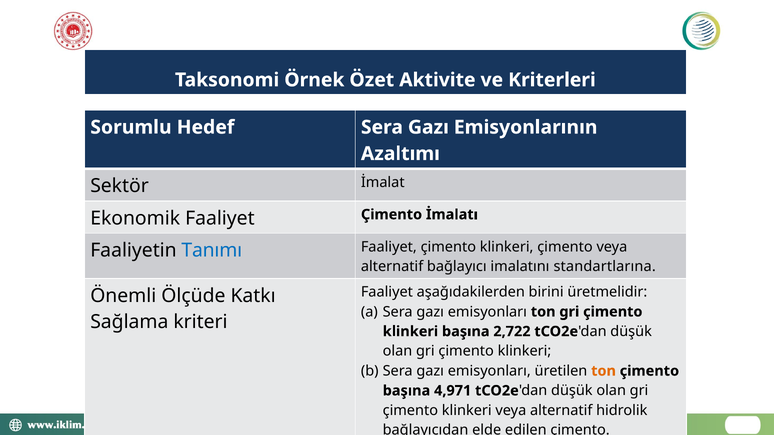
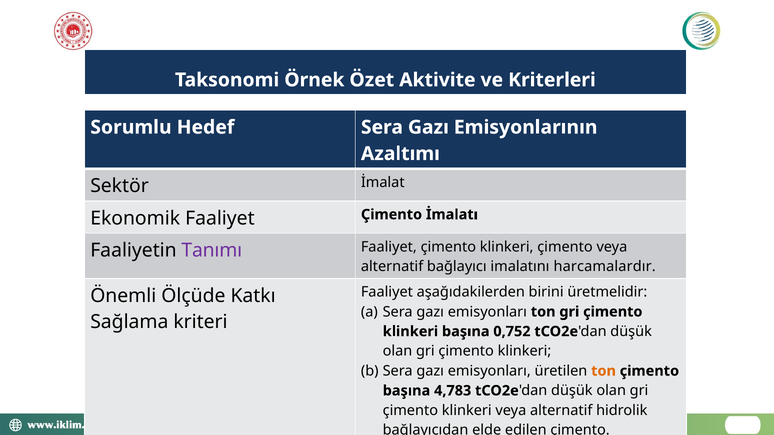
Tanımı colour: blue -> purple (212, 251)
standartlarına: standartlarına -> harcamalardır (605, 267)
2,722: 2,722 -> 0,752 (512, 332)
4,971: 4,971 -> 4,783 (453, 391)
